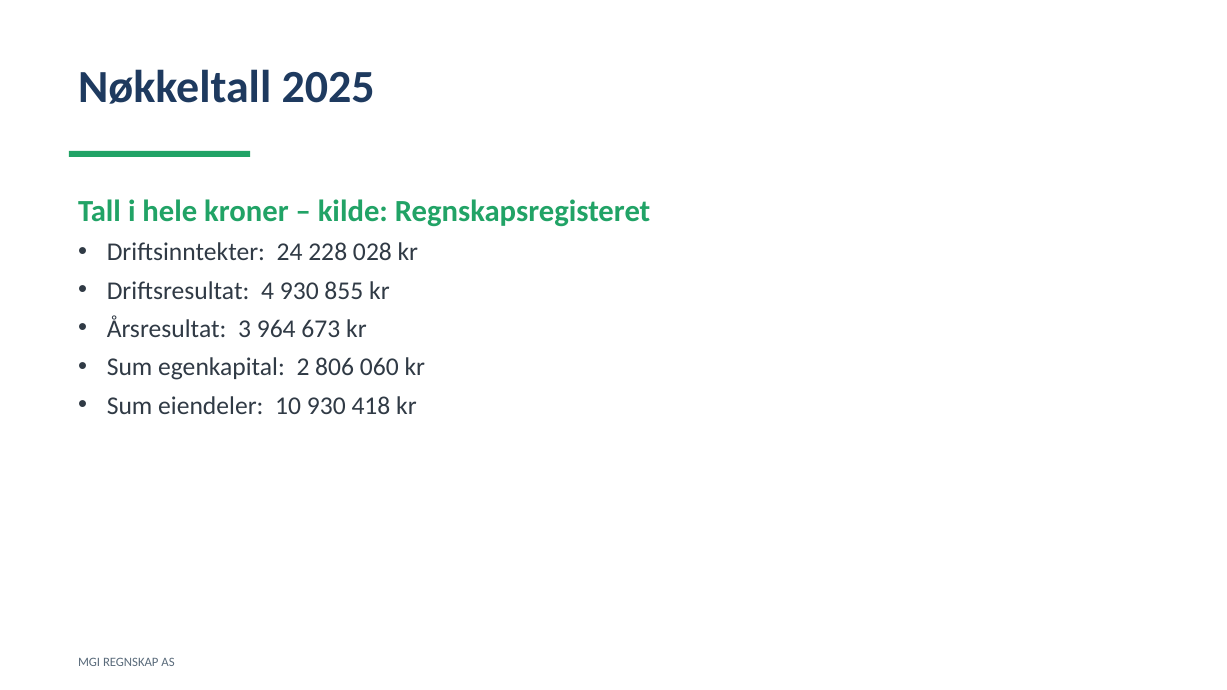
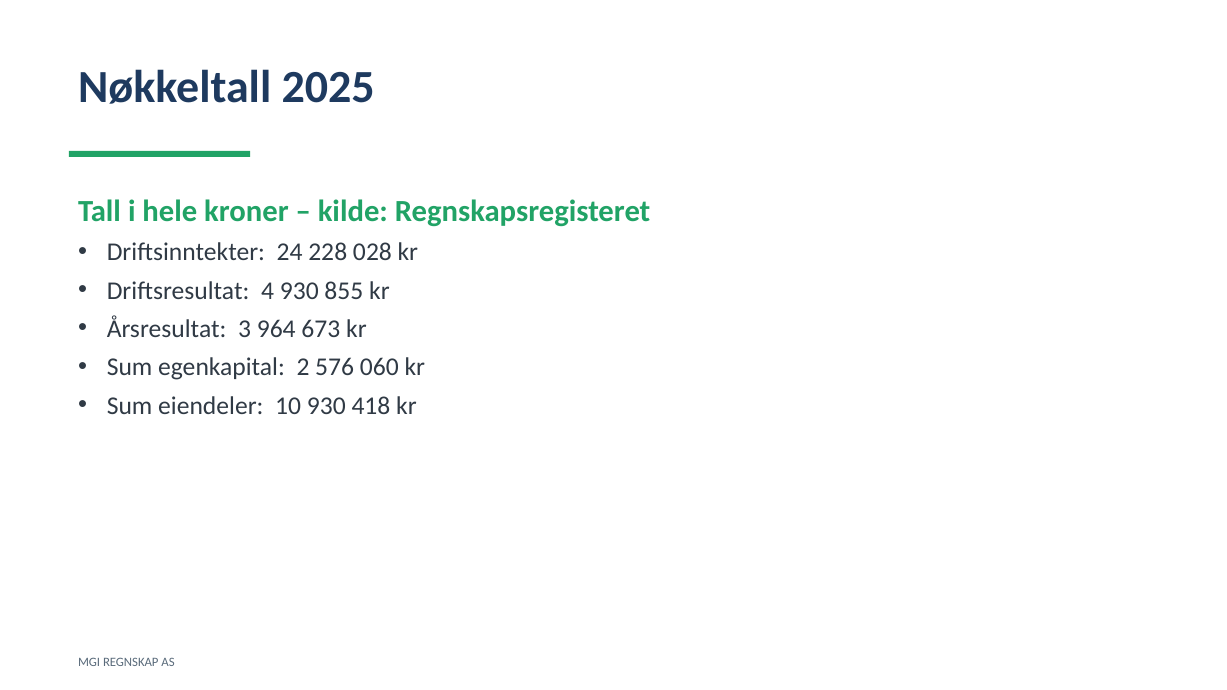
806: 806 -> 576 (335, 367)
